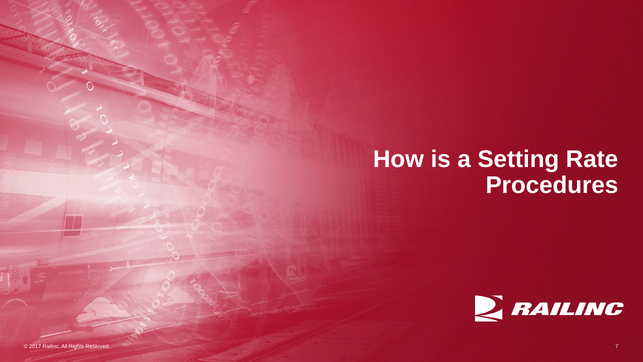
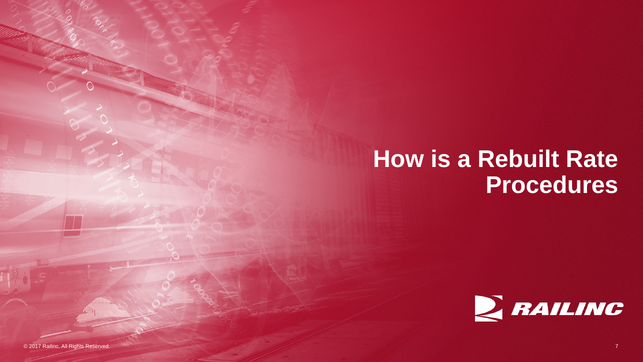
Setting: Setting -> Rebuilt (518, 159)
